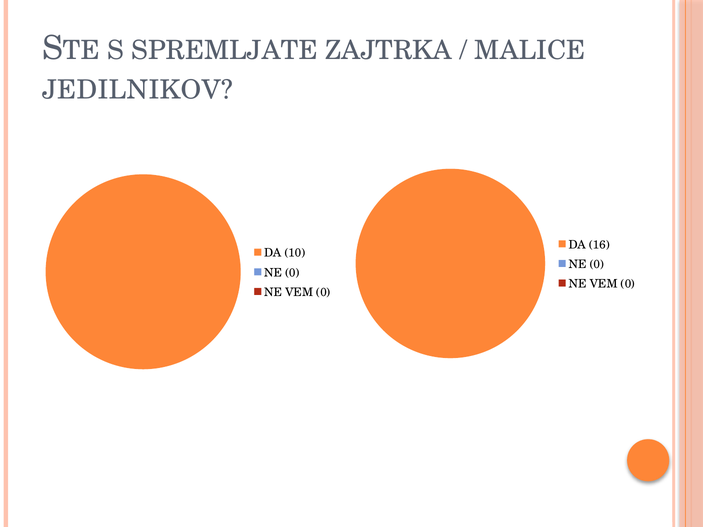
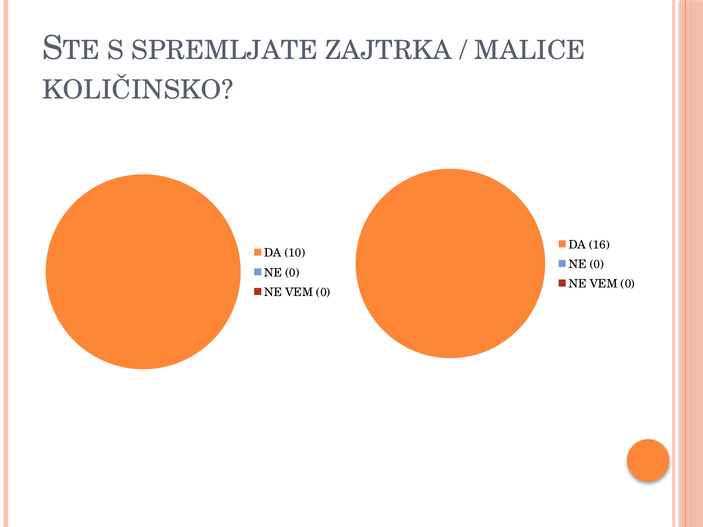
JEDILNIKOV: JEDILNIKOV -> KOLIČINSKO (138, 90)
